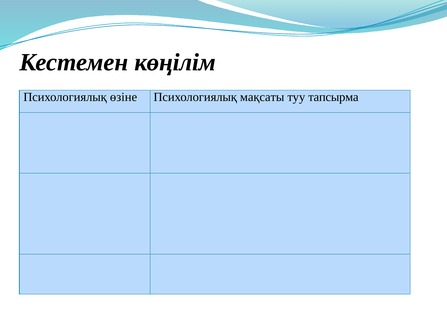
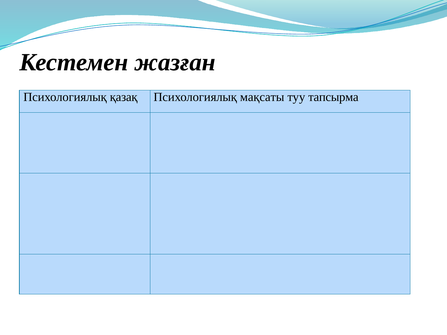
көңілім: көңілім -> жазған (175, 62)
өзіне: өзіне -> қазақ (124, 97)
